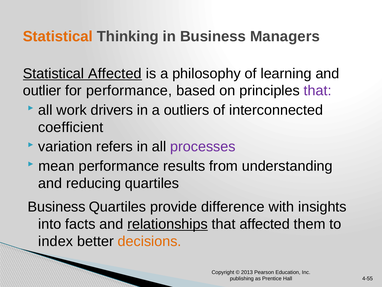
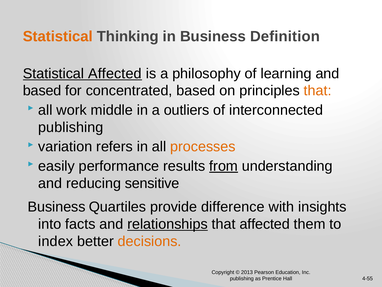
Managers: Managers -> Definition (285, 36)
outlier: outlier -> based (42, 91)
for performance: performance -> concentrated (129, 91)
that colour: purple -> orange (318, 91)
drivers: drivers -> middle (112, 110)
coefficient: coefficient -> publishing (71, 127)
processes colour: purple -> orange (203, 146)
mean: mean -> easily (56, 166)
from underline: none -> present (224, 166)
reducing quartiles: quartiles -> sensitive (152, 183)
